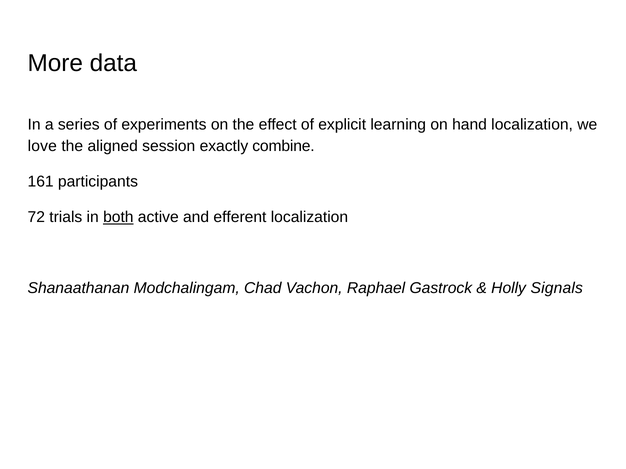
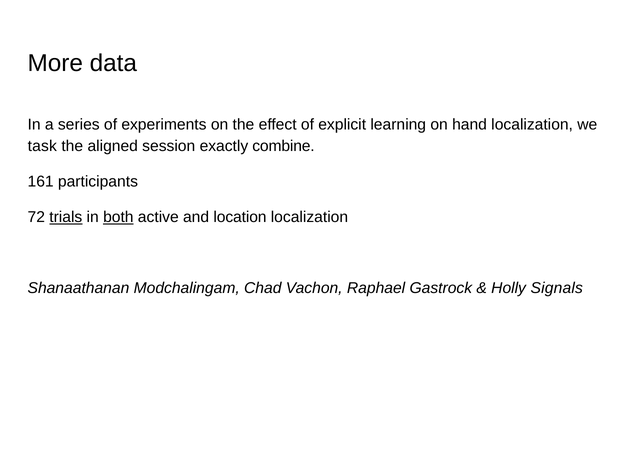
love: love -> task (42, 146)
trials underline: none -> present (66, 217)
efferent: efferent -> location (240, 217)
